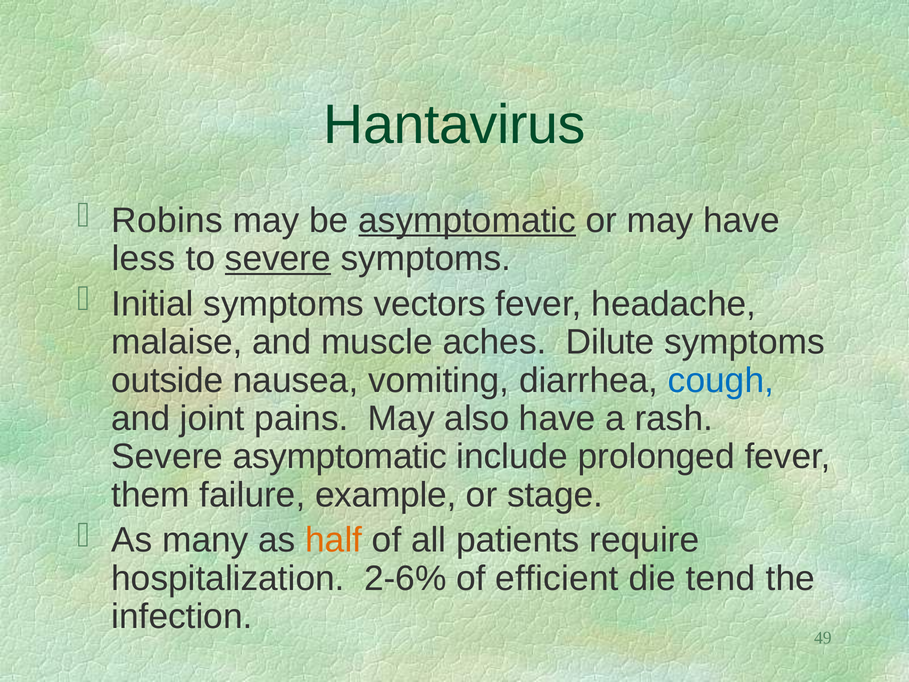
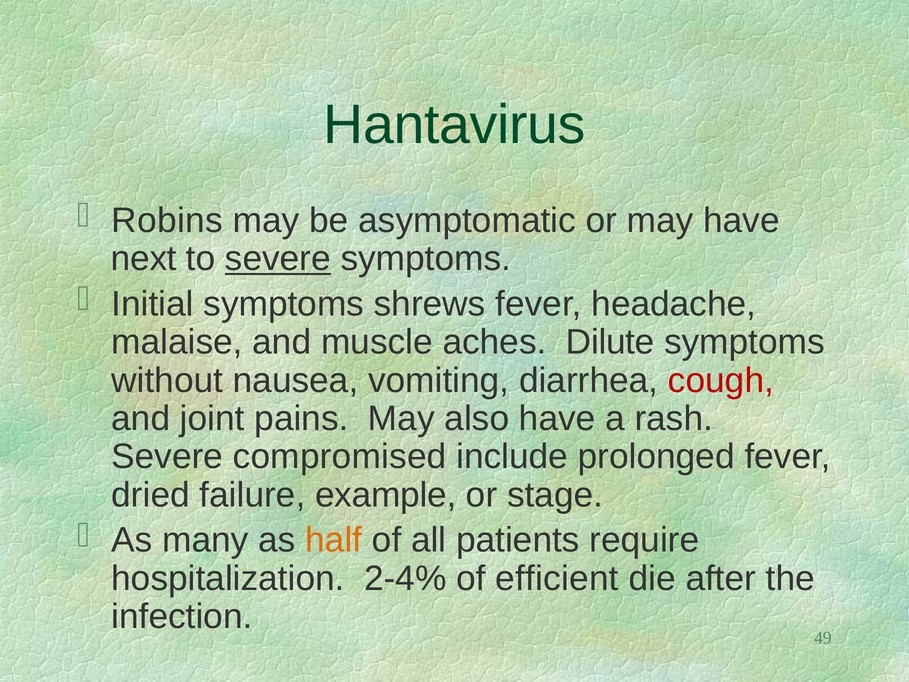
asymptomatic underline: present -> none (467, 220)
less: less -> next (144, 259)
vectors: vectors -> shrews (430, 304)
outside: outside -> without (167, 380)
cough colour: blue -> red (721, 380)
Severe asymptomatic: asymptomatic -> compromised (340, 457)
them: them -> dried (151, 495)
2-6%: 2-6% -> 2-4% (405, 578)
tend: tend -> after (721, 578)
